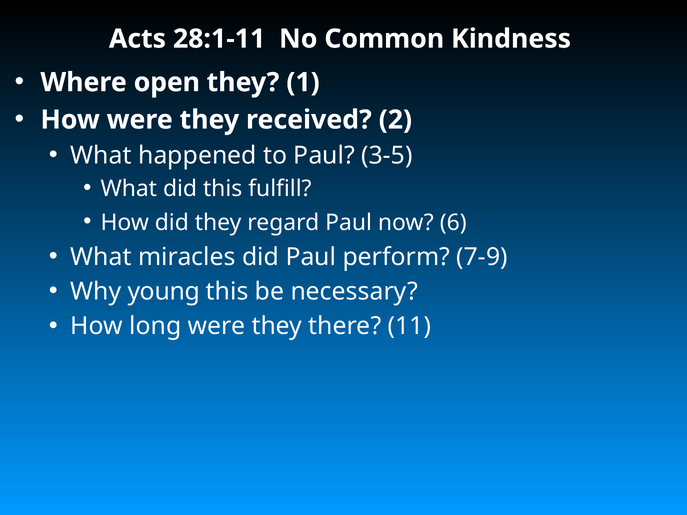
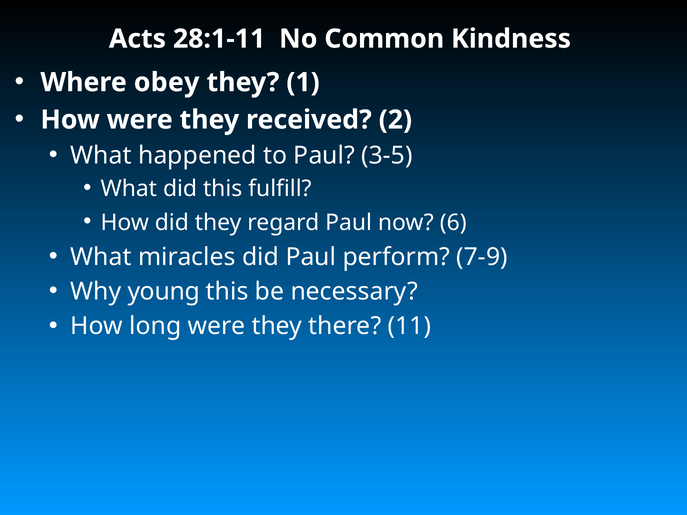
open: open -> obey (167, 82)
